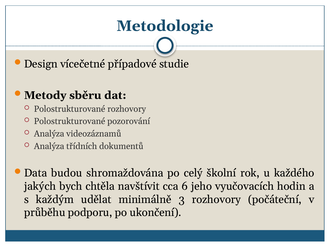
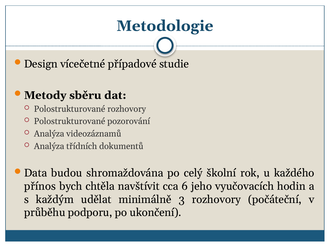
jakých: jakých -> přínos (40, 187)
